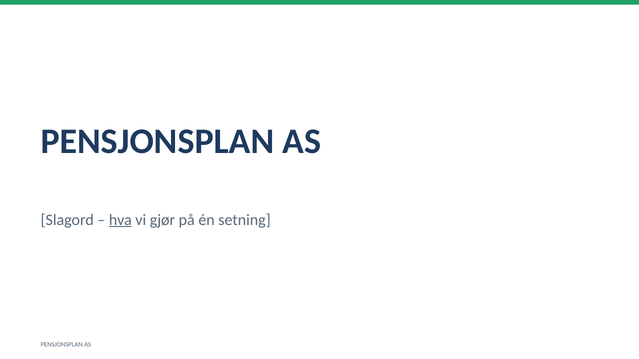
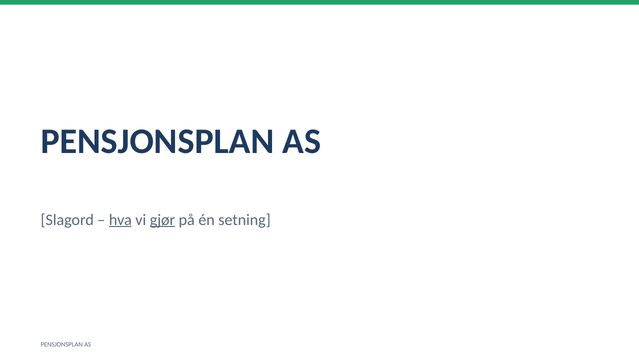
gjør underline: none -> present (162, 220)
